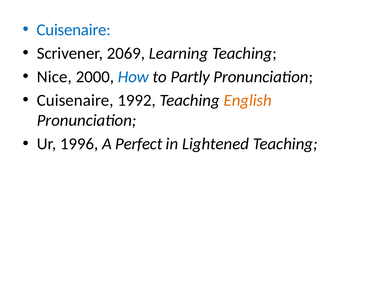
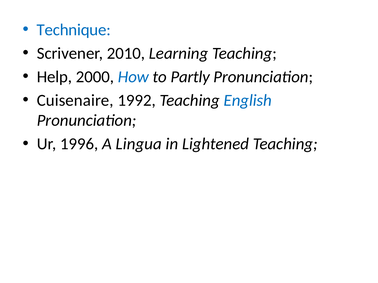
Cuisenaire: Cuisenaire -> Technique (74, 30)
2069: 2069 -> 2010 (126, 53)
Nice: Nice -> Help (54, 77)
English colour: orange -> blue (248, 100)
Perfect: Perfect -> Lingua (139, 144)
